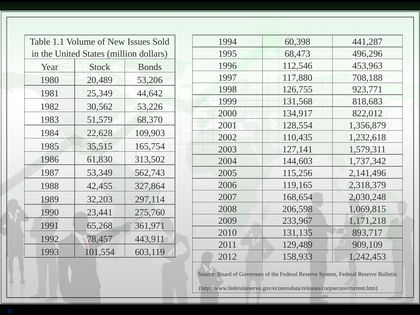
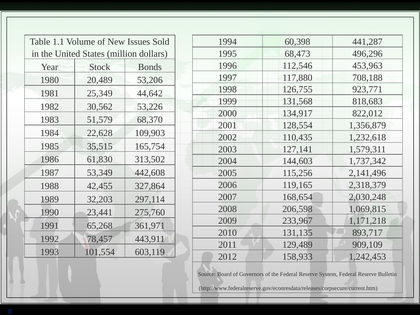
562,743: 562,743 -> 442,608 (150, 173)
